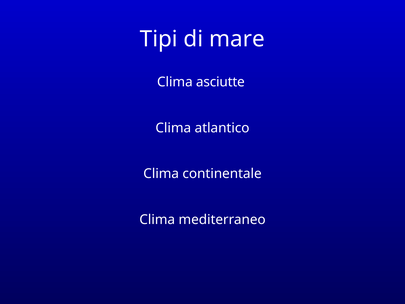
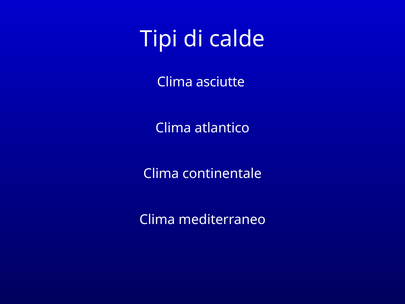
mare: mare -> calde (237, 39)
